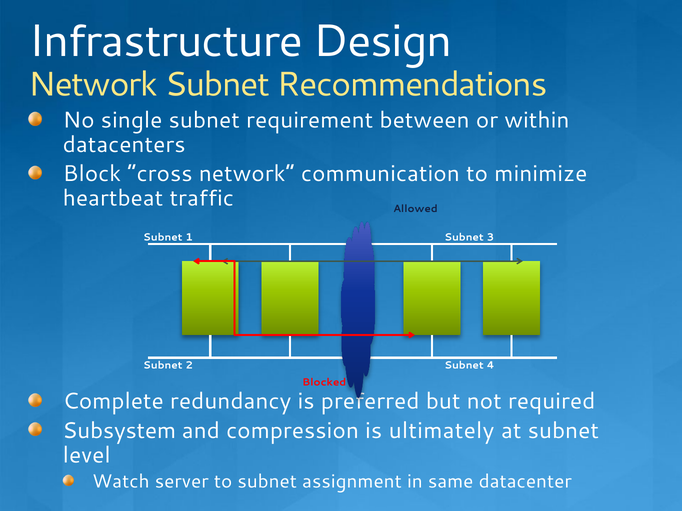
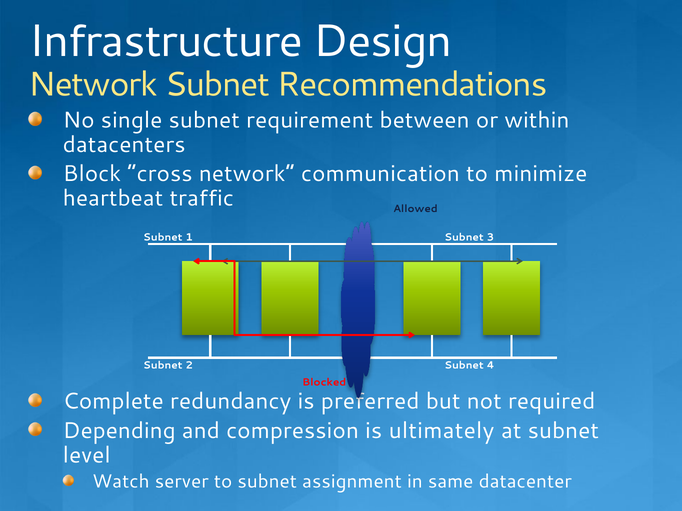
Subsystem: Subsystem -> Depending (119, 431)
